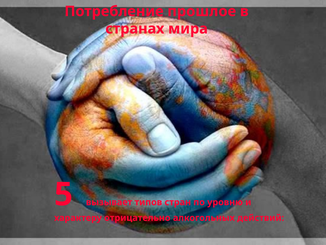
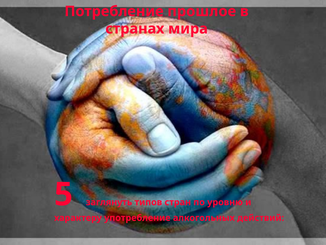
вызывает: вызывает -> заглянуть (109, 202)
отрицательно: отрицательно -> употребление (137, 217)
